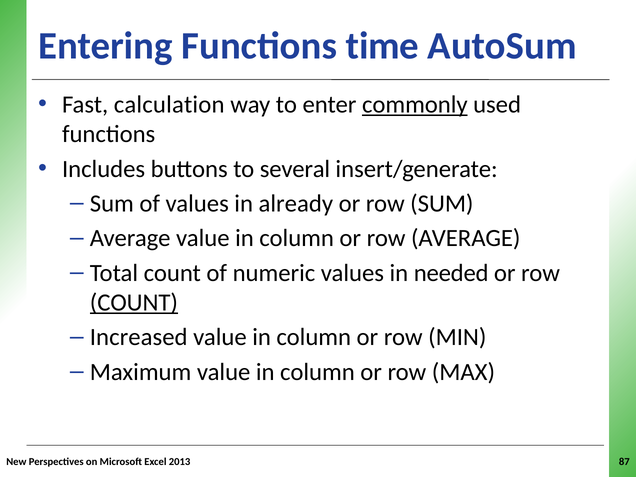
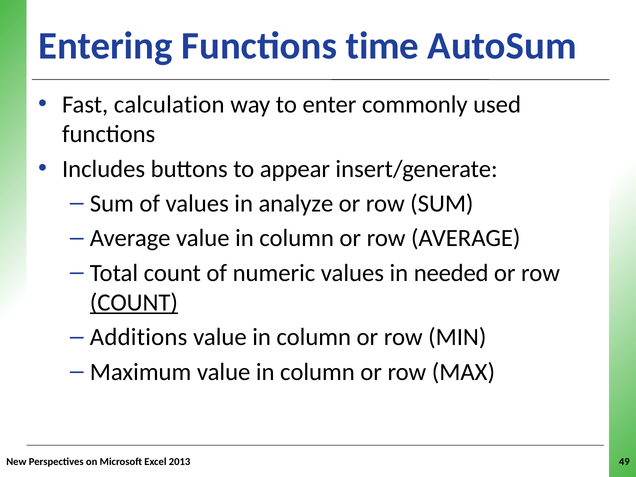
commonly underline: present -> none (415, 105)
several: several -> appear (295, 169)
already: already -> analyze (296, 204)
Increased: Increased -> Additions (139, 337)
87: 87 -> 49 (624, 462)
